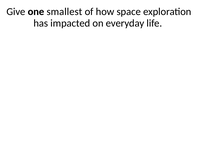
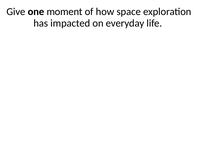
smallest: smallest -> moment (65, 12)
